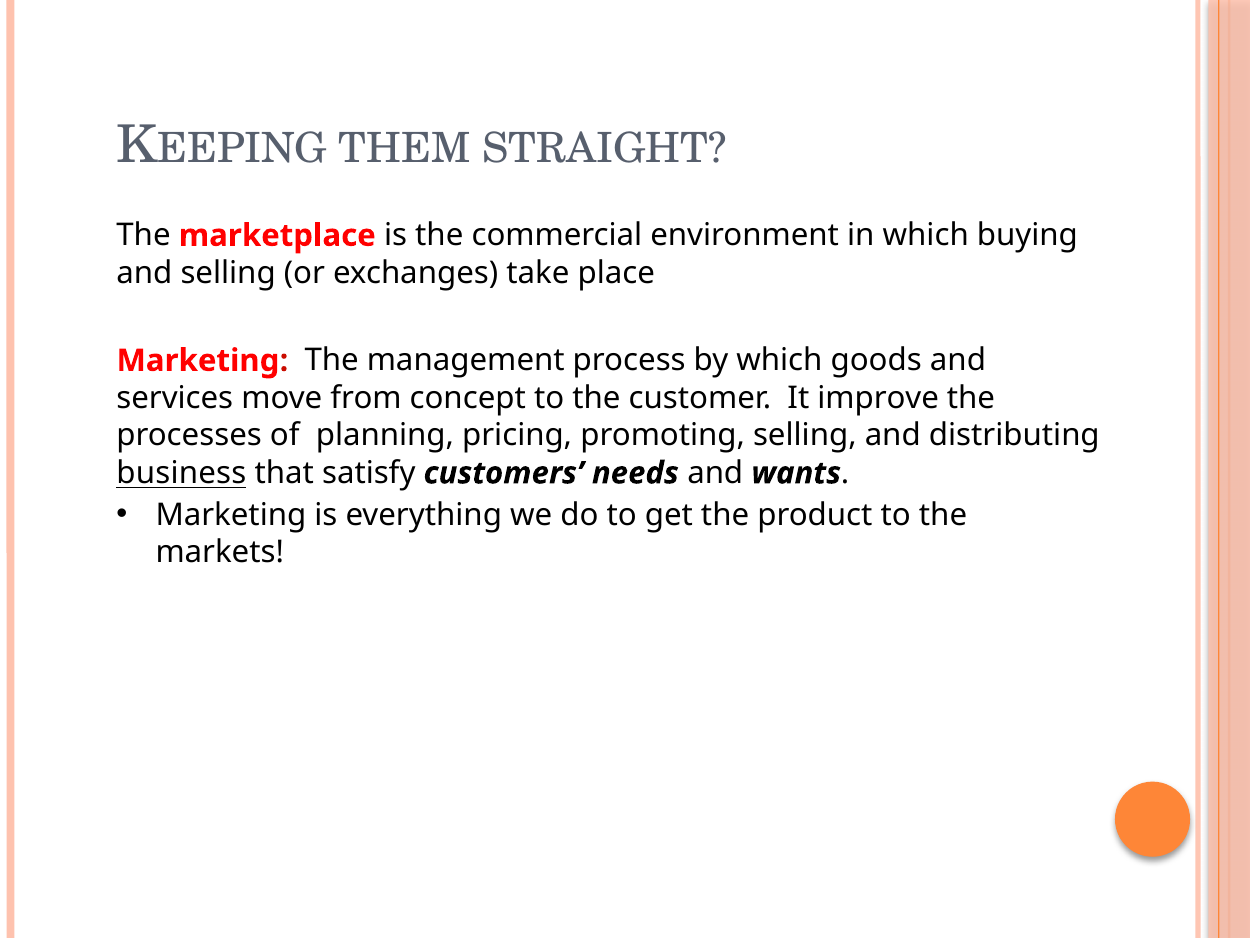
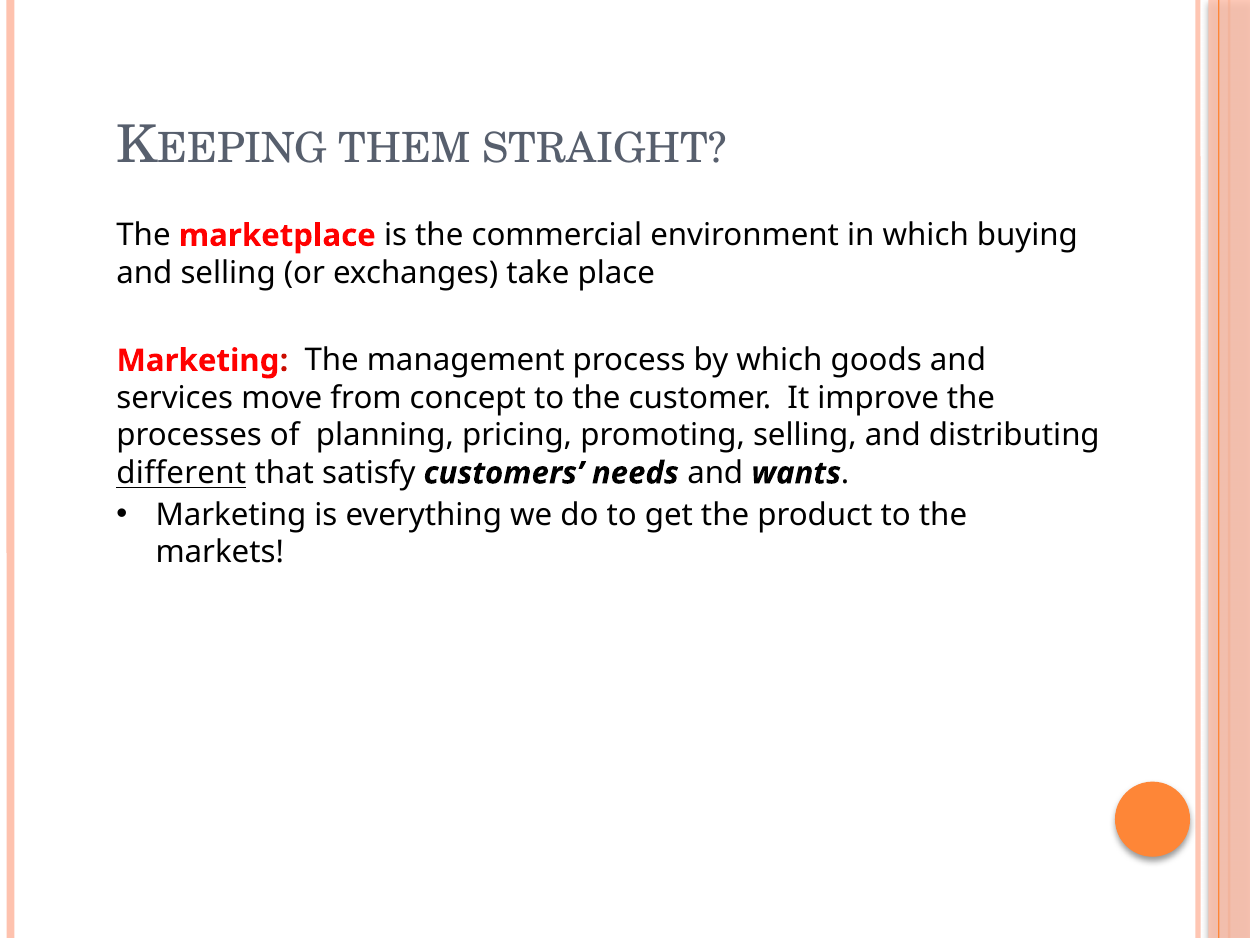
business: business -> different (181, 473)
